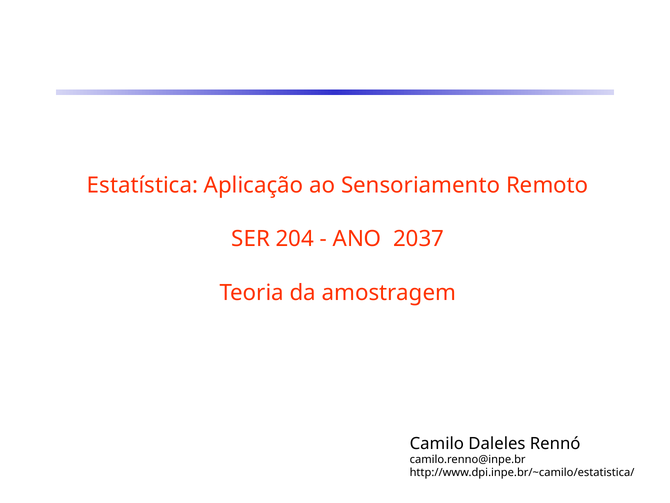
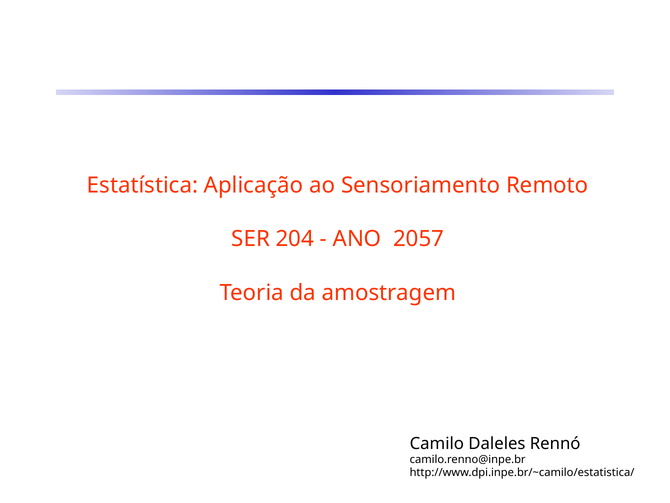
2037: 2037 -> 2057 (419, 239)
